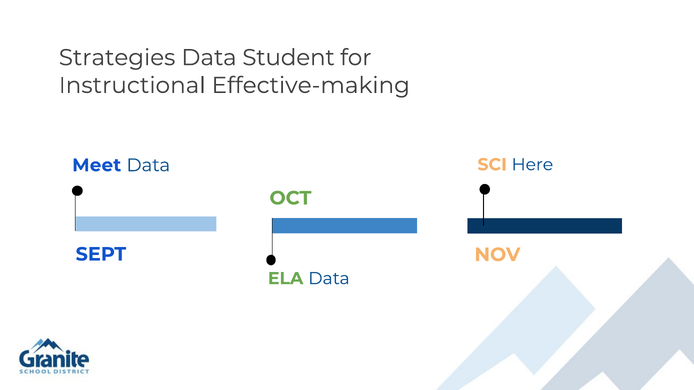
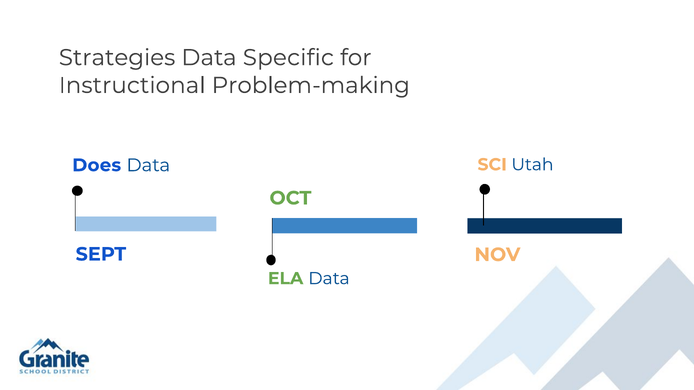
Student: Student -> Specific (288, 58)
Effective-making: Effective-making -> Problem-making (311, 85)
Here: Here -> Utah (532, 165)
Meet: Meet -> Does (97, 165)
